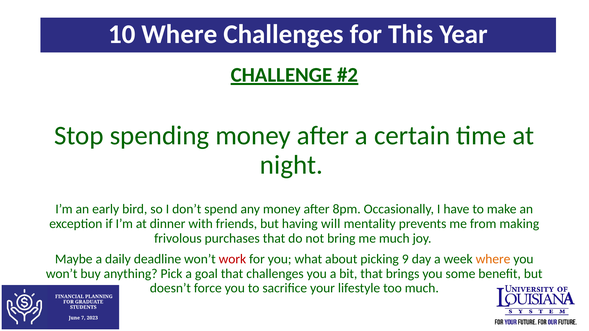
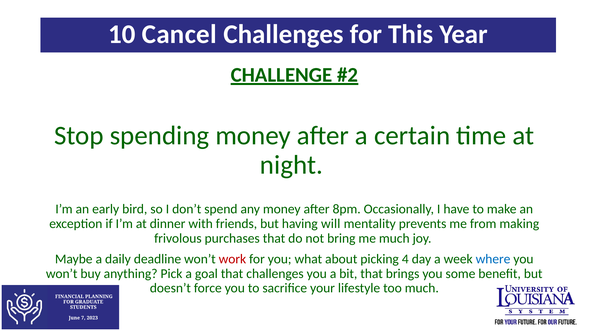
10 Where: Where -> Cancel (179, 34)
9: 9 -> 4 (405, 259)
where colour: orange -> blue (493, 259)
